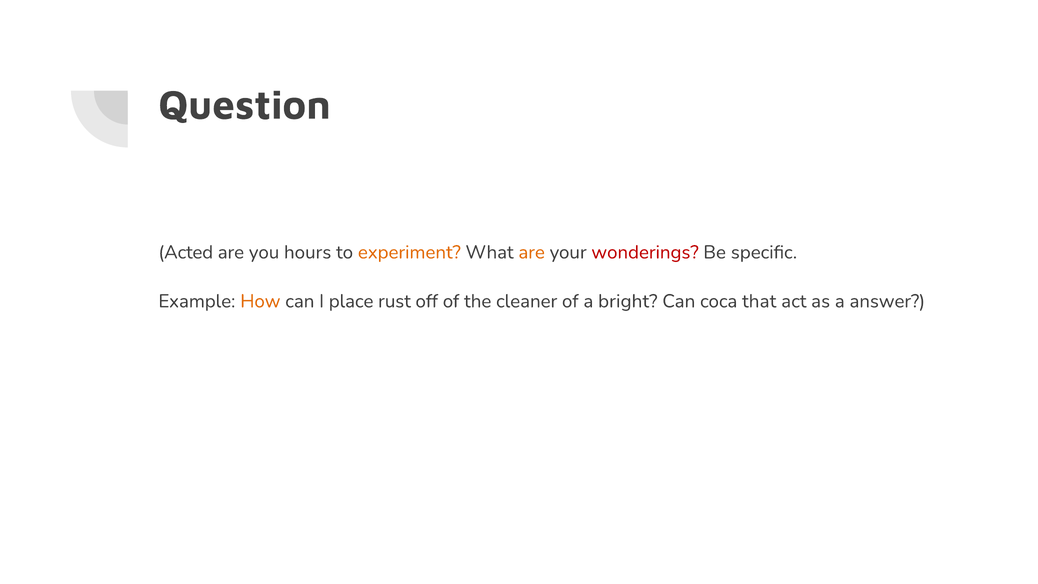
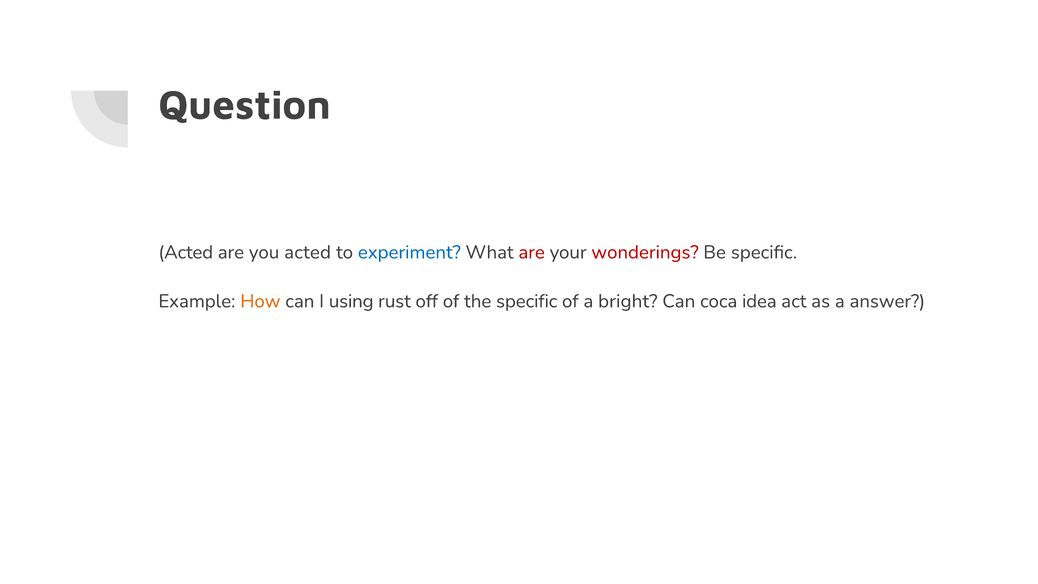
you hours: hours -> acted (308, 252)
experiment colour: orange -> blue (409, 252)
are colour: orange -> red (532, 252)
place: place -> using (351, 301)
the cleaner: cleaner -> specific (527, 301)
that: that -> idea (759, 301)
